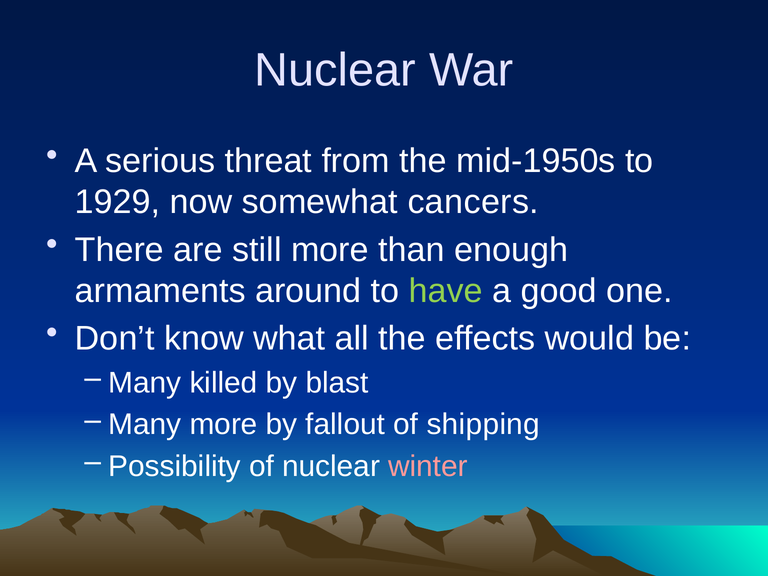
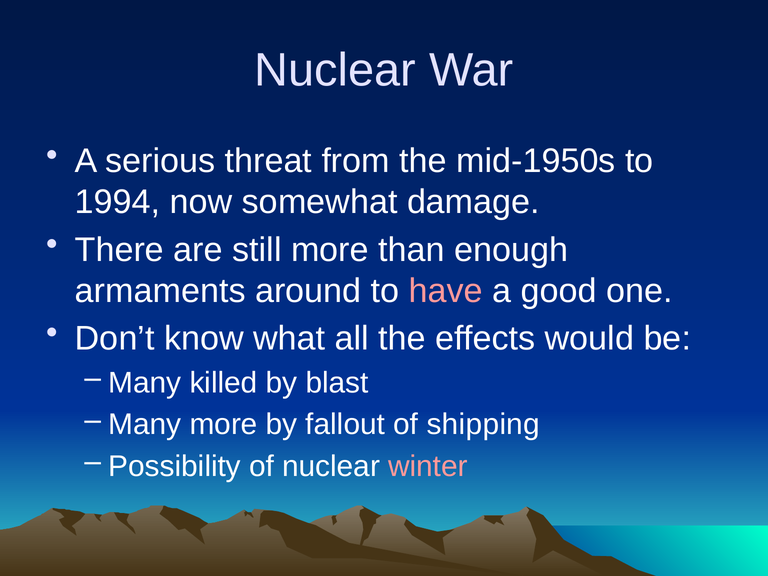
1929: 1929 -> 1994 (118, 202)
cancers: cancers -> damage (473, 202)
have colour: light green -> pink (446, 291)
